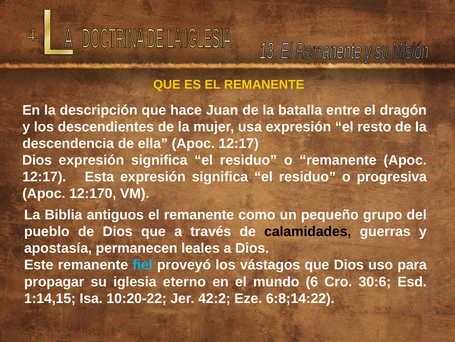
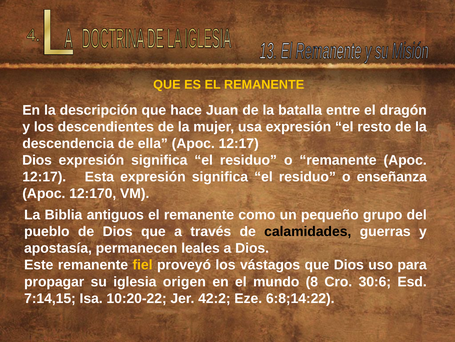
progresiva: progresiva -> enseñanza (392, 177)
fiel colour: light blue -> yellow (143, 264)
eterno: eterno -> origen (184, 281)
6: 6 -> 8 (312, 281)
1:14,15: 1:14,15 -> 7:14,15 (50, 298)
